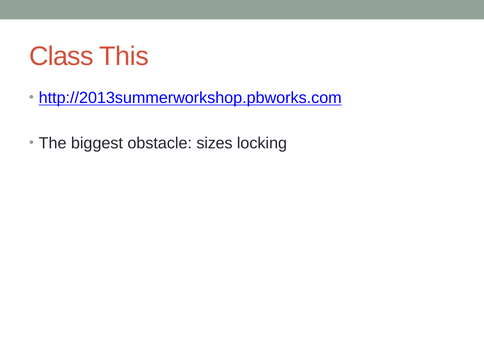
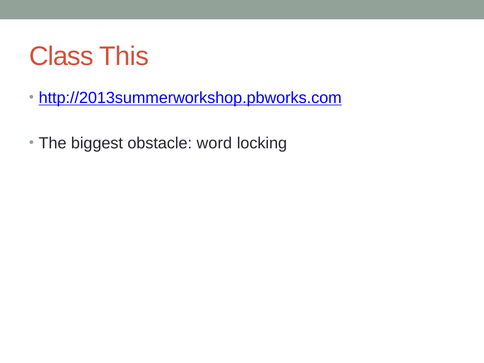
sizes: sizes -> word (214, 143)
